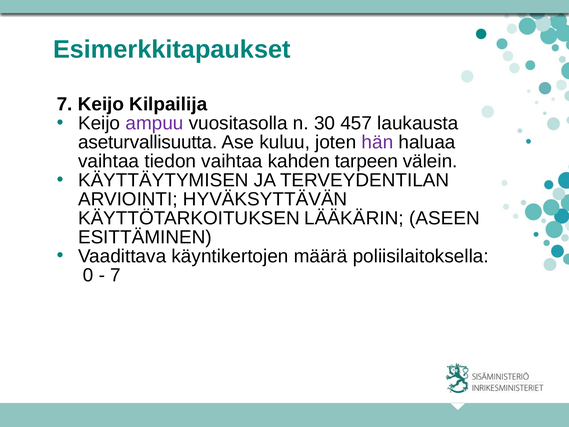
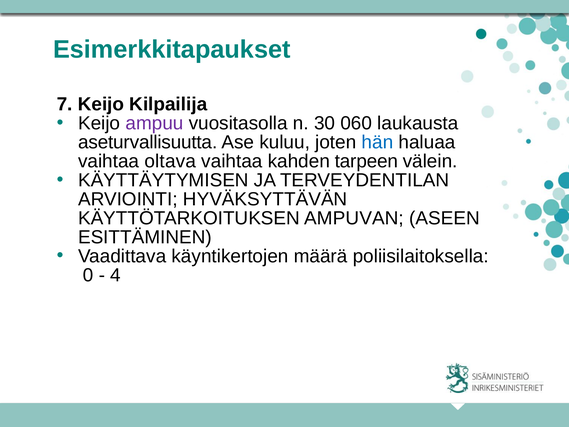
457: 457 -> 060 (356, 123)
hän colour: purple -> blue (377, 142)
tiedon: tiedon -> oltava (170, 161)
LÄÄKÄRIN: LÄÄKÄRIN -> AMPUVAN (354, 218)
7: 7 -> 4 (116, 275)
